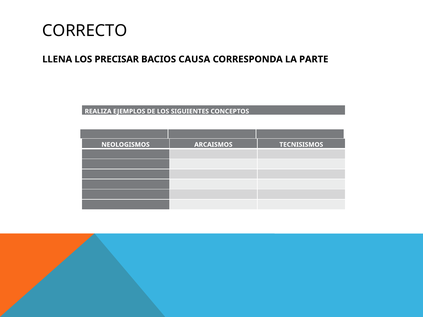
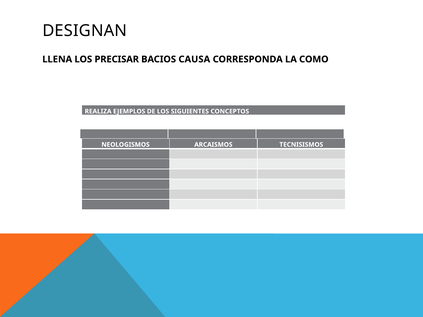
CORRECTO: CORRECTO -> DESIGNAN (85, 31)
PARTE: PARTE -> COMO (314, 59)
